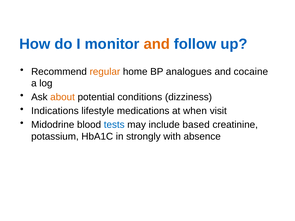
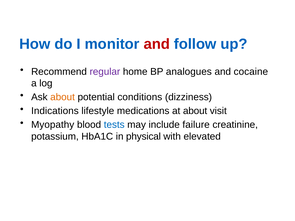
and colour: orange -> red (157, 44)
regular colour: orange -> purple (105, 72)
at when: when -> about (195, 111)
Midodrine: Midodrine -> Myopathy (53, 125)
based: based -> failure (196, 125)
strongly: strongly -> physical (143, 137)
absence: absence -> elevated (202, 137)
